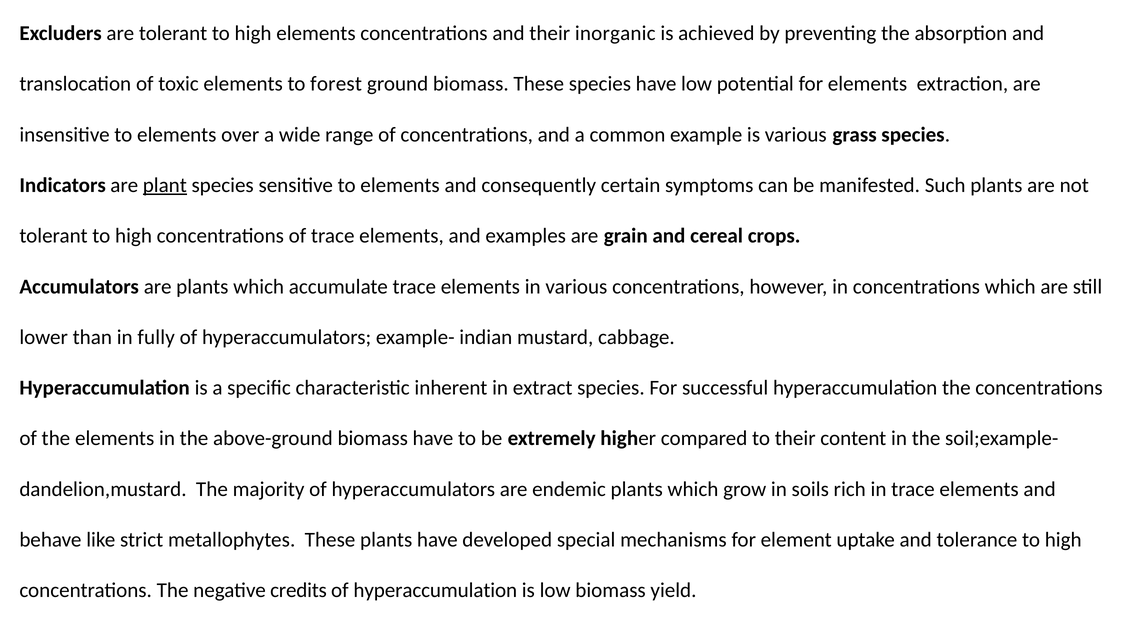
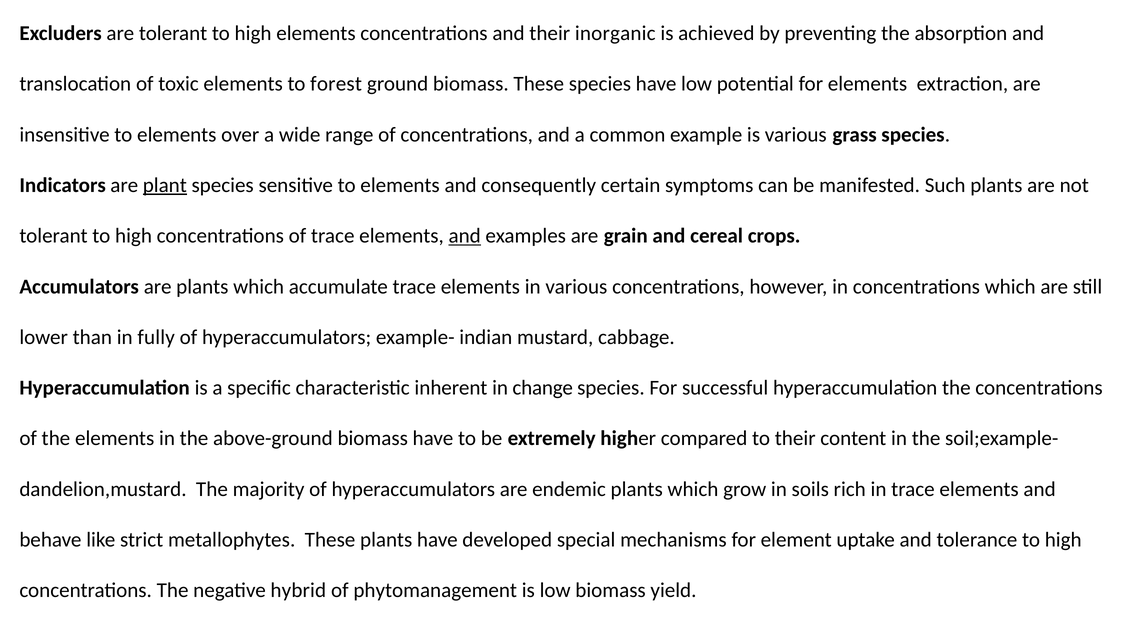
and underline: none -> present (465, 236)
extract: extract -> change (543, 388)
credits: credits -> hybrid (298, 590)
of hyperaccumulation: hyperaccumulation -> phytomanagement (435, 590)
